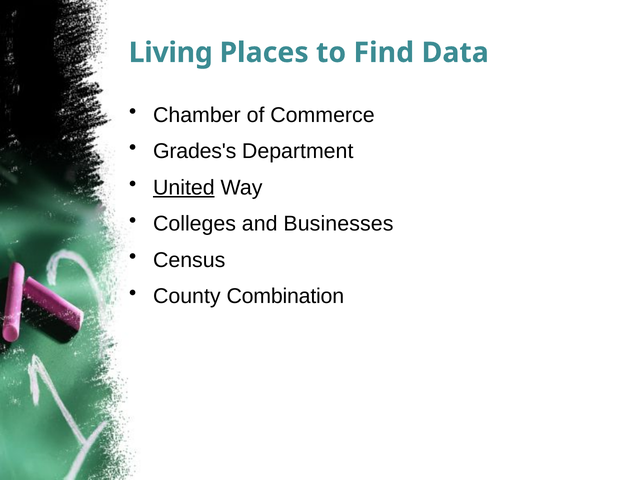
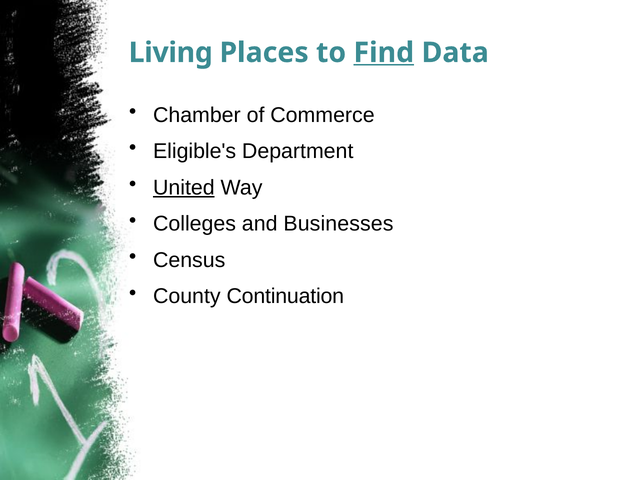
Find underline: none -> present (384, 53)
Grades's: Grades's -> Eligible's (195, 151)
Combination: Combination -> Continuation (285, 296)
